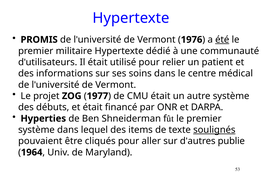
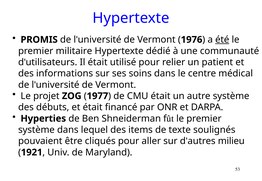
soulignés underline: present -> none (214, 130)
publie: publie -> milieu (231, 141)
1964: 1964 -> 1921 (32, 153)
